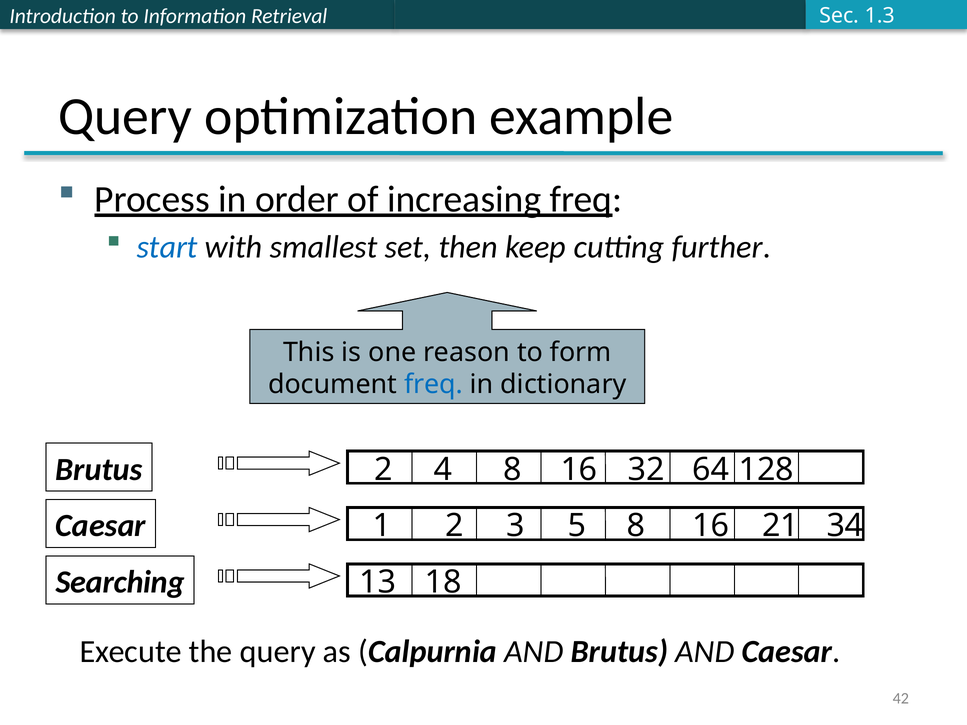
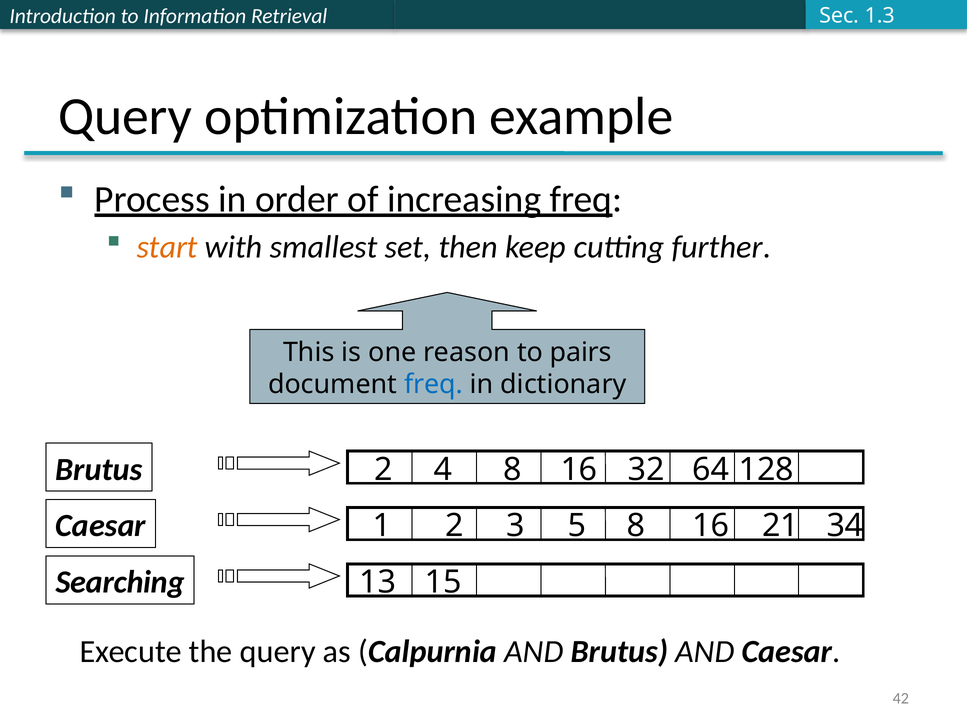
start colour: blue -> orange (167, 247)
form: form -> pairs (581, 352)
18: 18 -> 15 (443, 582)
